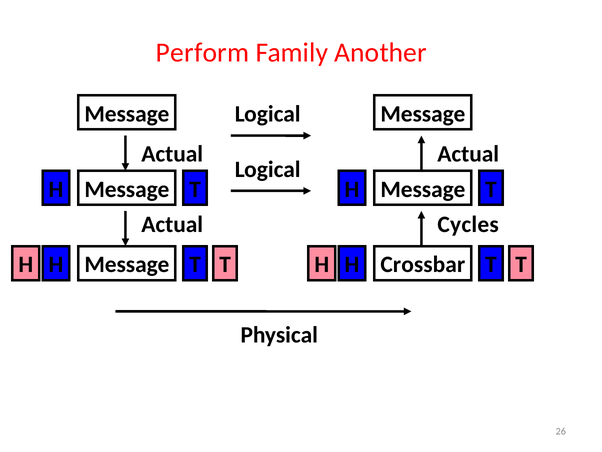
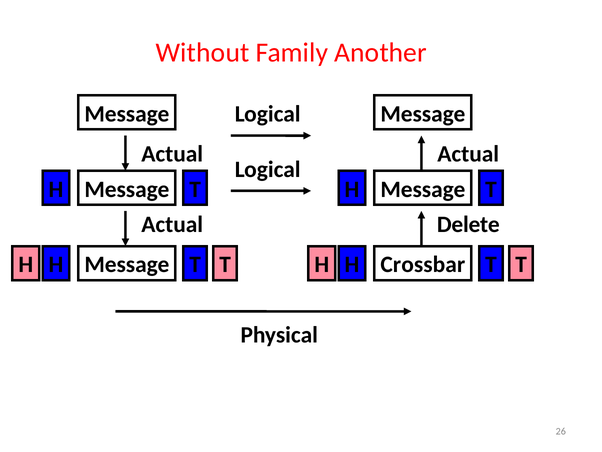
Perform: Perform -> Without (203, 52)
Cycles: Cycles -> Delete (468, 224)
